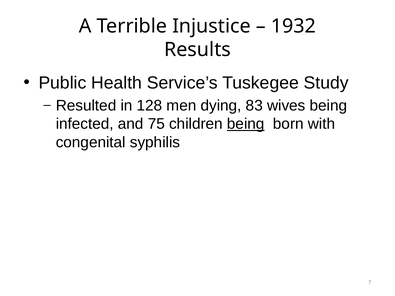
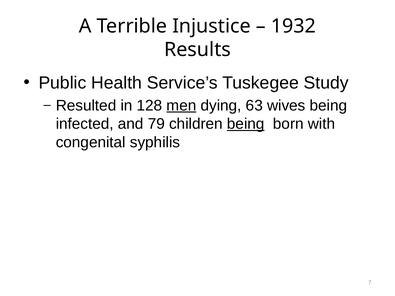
men underline: none -> present (181, 106)
83: 83 -> 63 (254, 106)
75: 75 -> 79 (156, 124)
